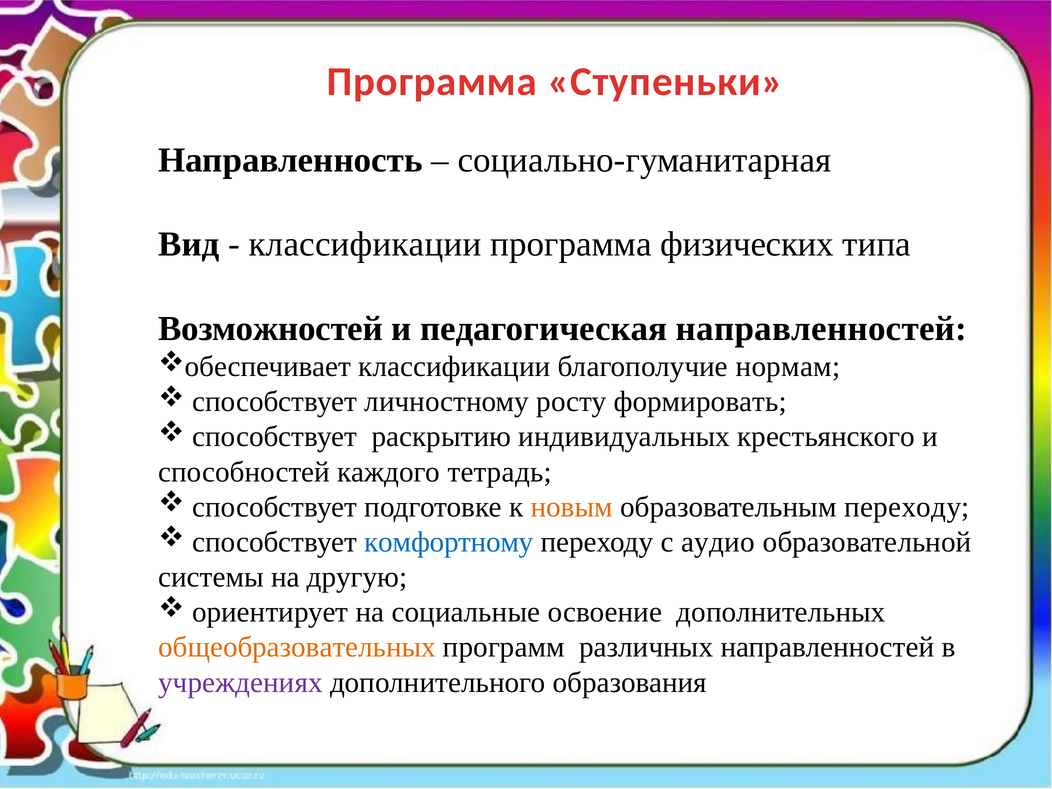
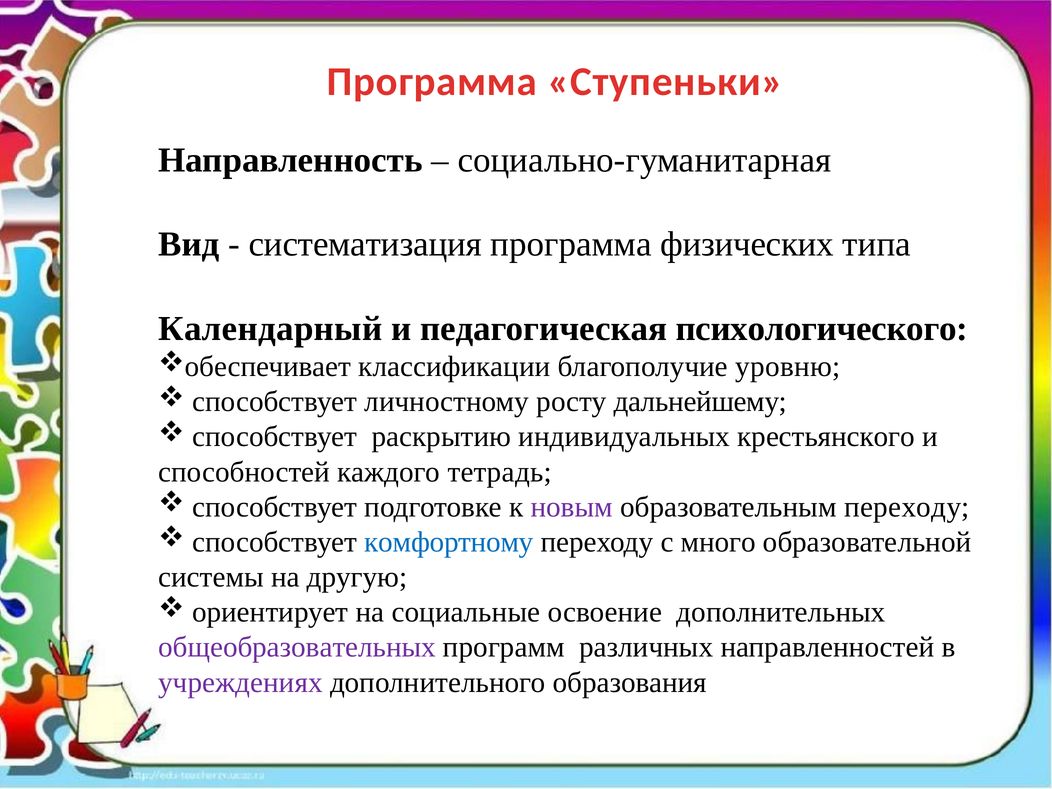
классификации: классификации -> систематизация (365, 244)
Возможностей: Возможностей -> Календарный (270, 328)
педагогическая направленностей: направленностей -> психологического (822, 328)
нормам: нормам -> уровню (788, 367)
формировать: формировать -> дальнейшему (700, 402)
новым colour: orange -> purple (572, 507)
аудио: аудио -> много (718, 542)
общеобразовательных colour: orange -> purple (297, 647)
